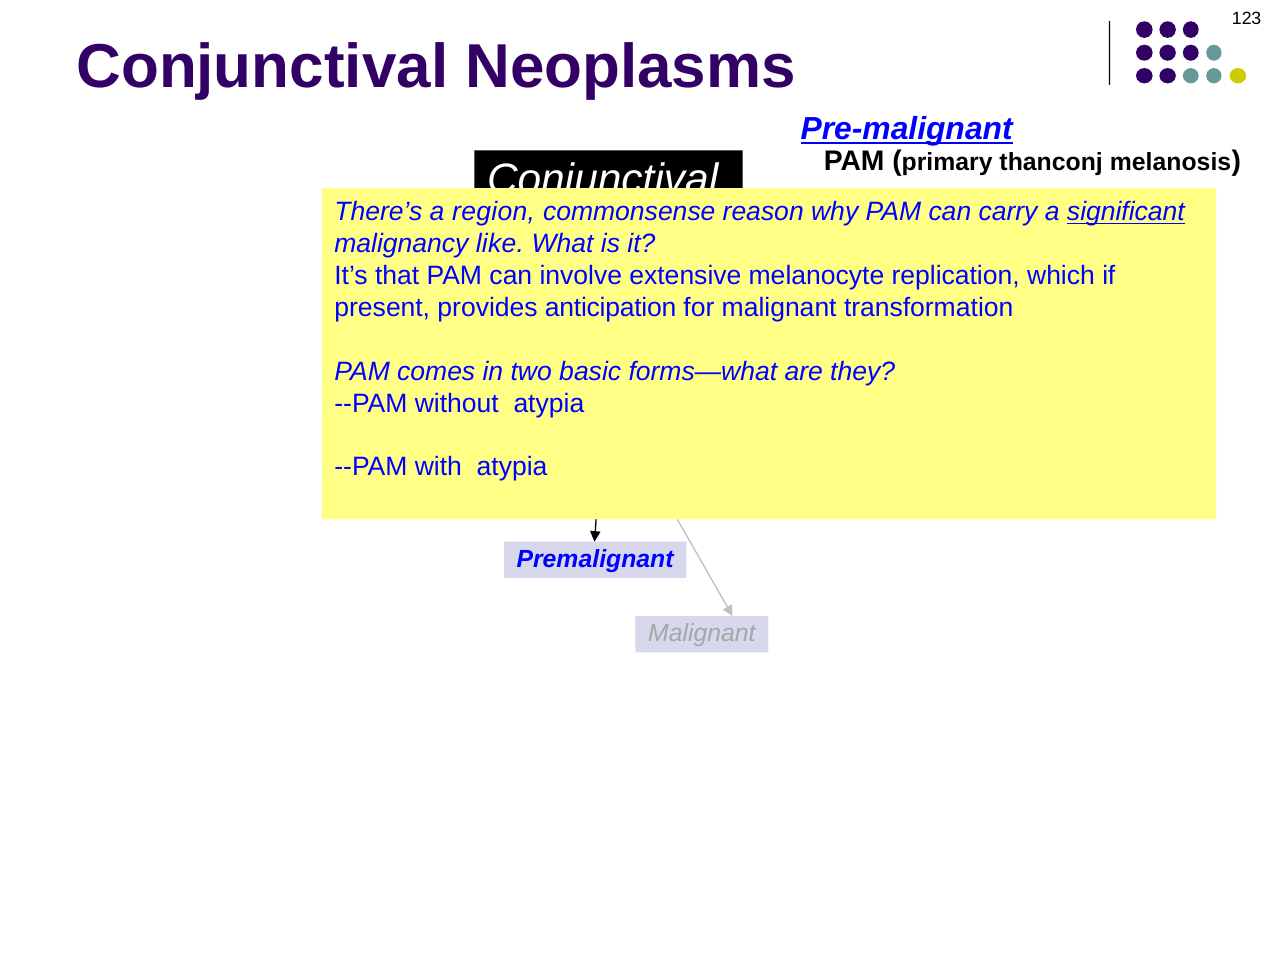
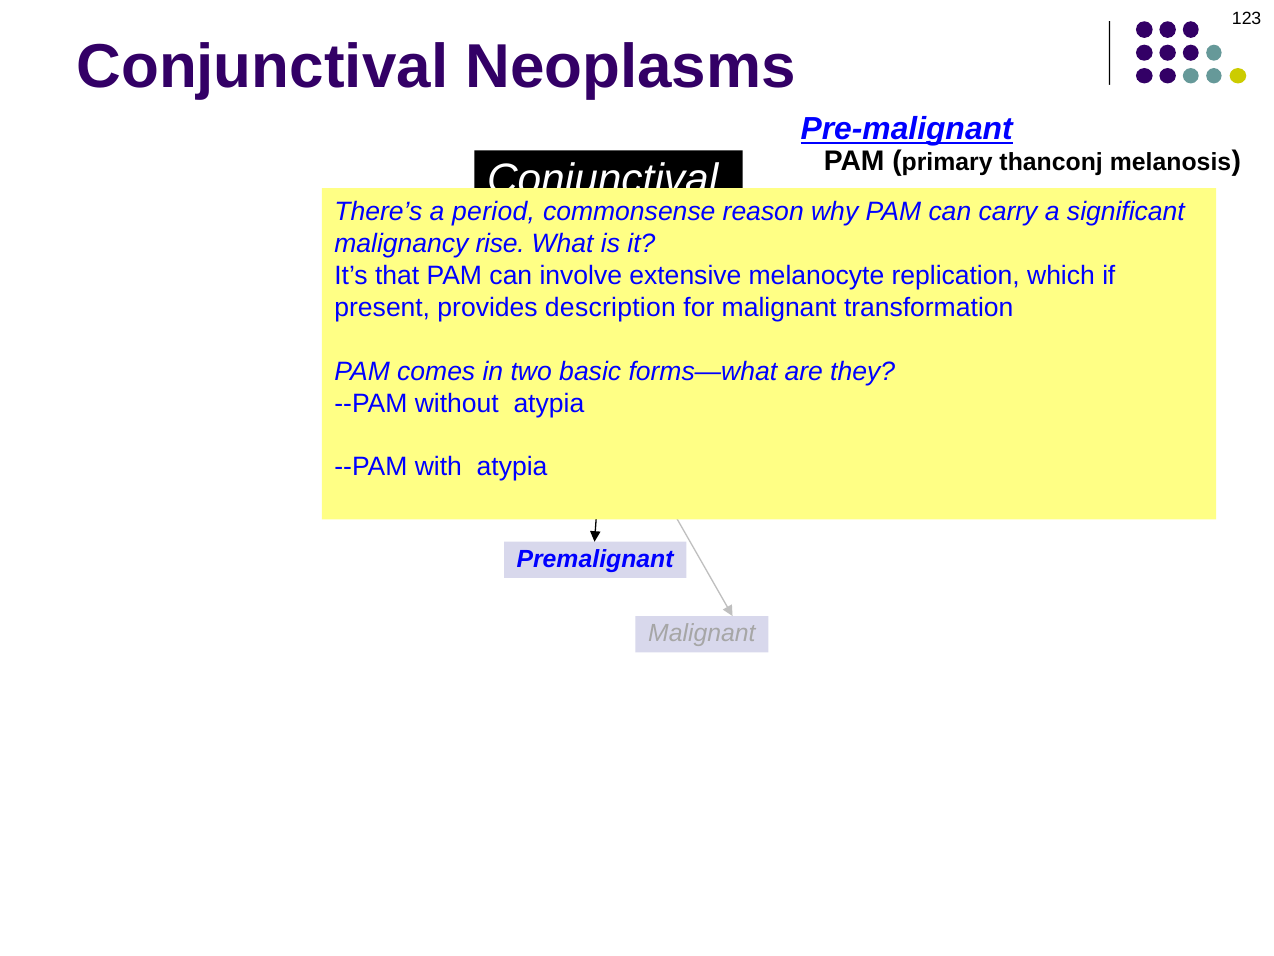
region: region -> period (494, 212)
significant underline: present -> none (1126, 212)
like: like -> rise (500, 244)
anticipation: anticipation -> description (610, 308)
